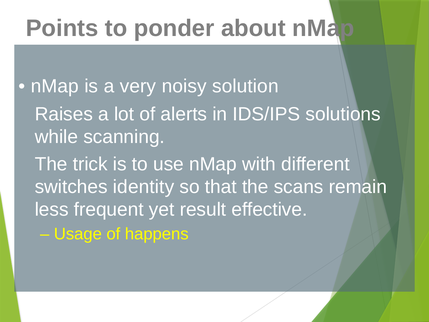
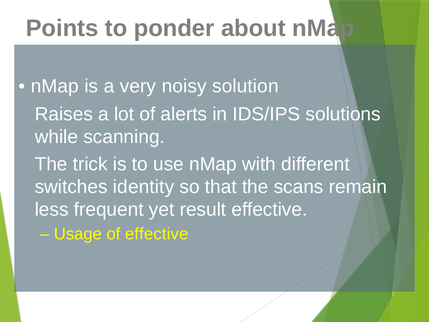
of happens: happens -> effective (157, 234)
